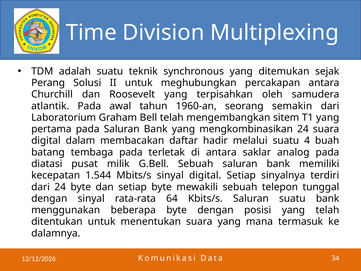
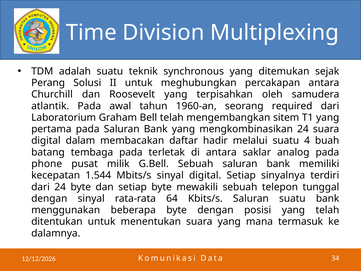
semakin: semakin -> required (292, 106)
diatasi: diatasi -> phone (47, 164)
